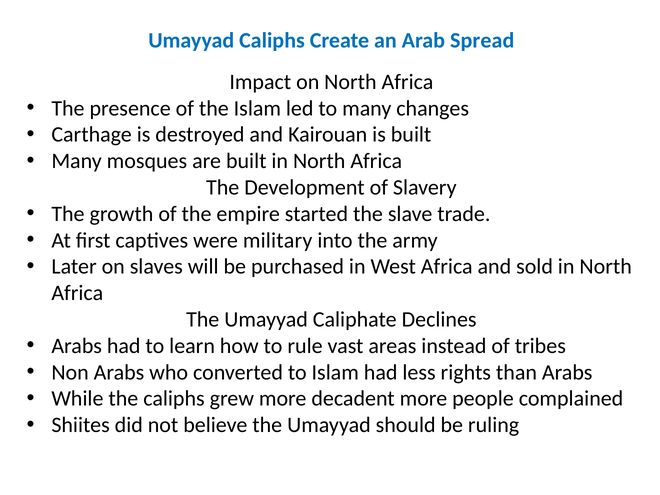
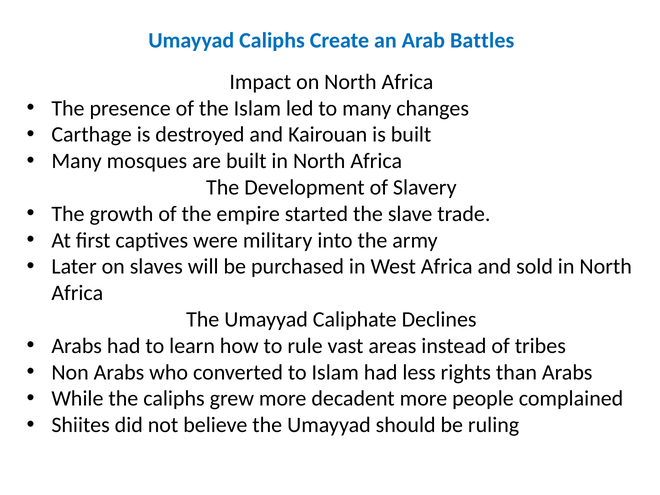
Spread: Spread -> Battles (482, 40)
